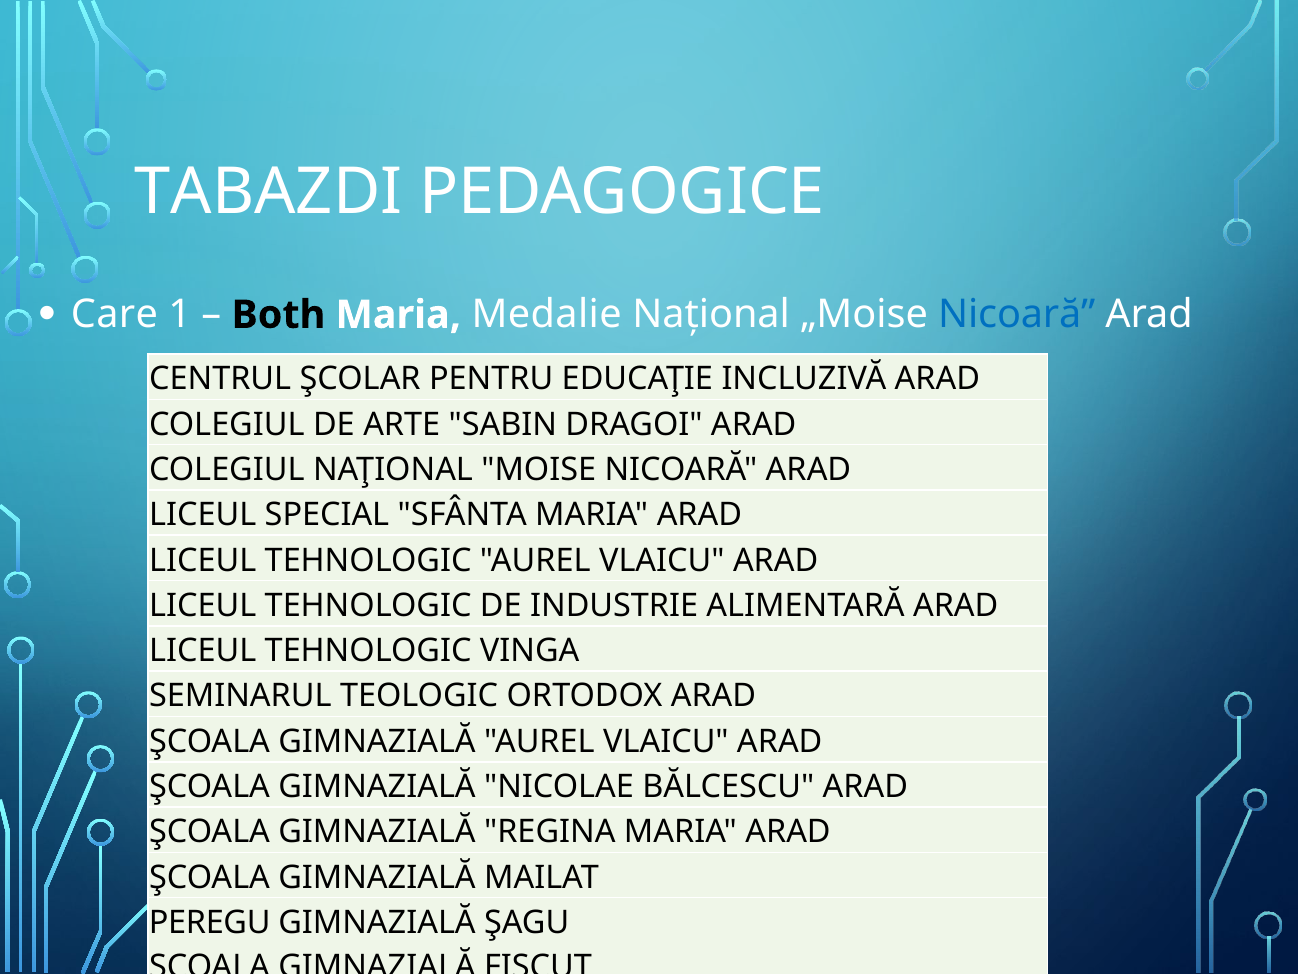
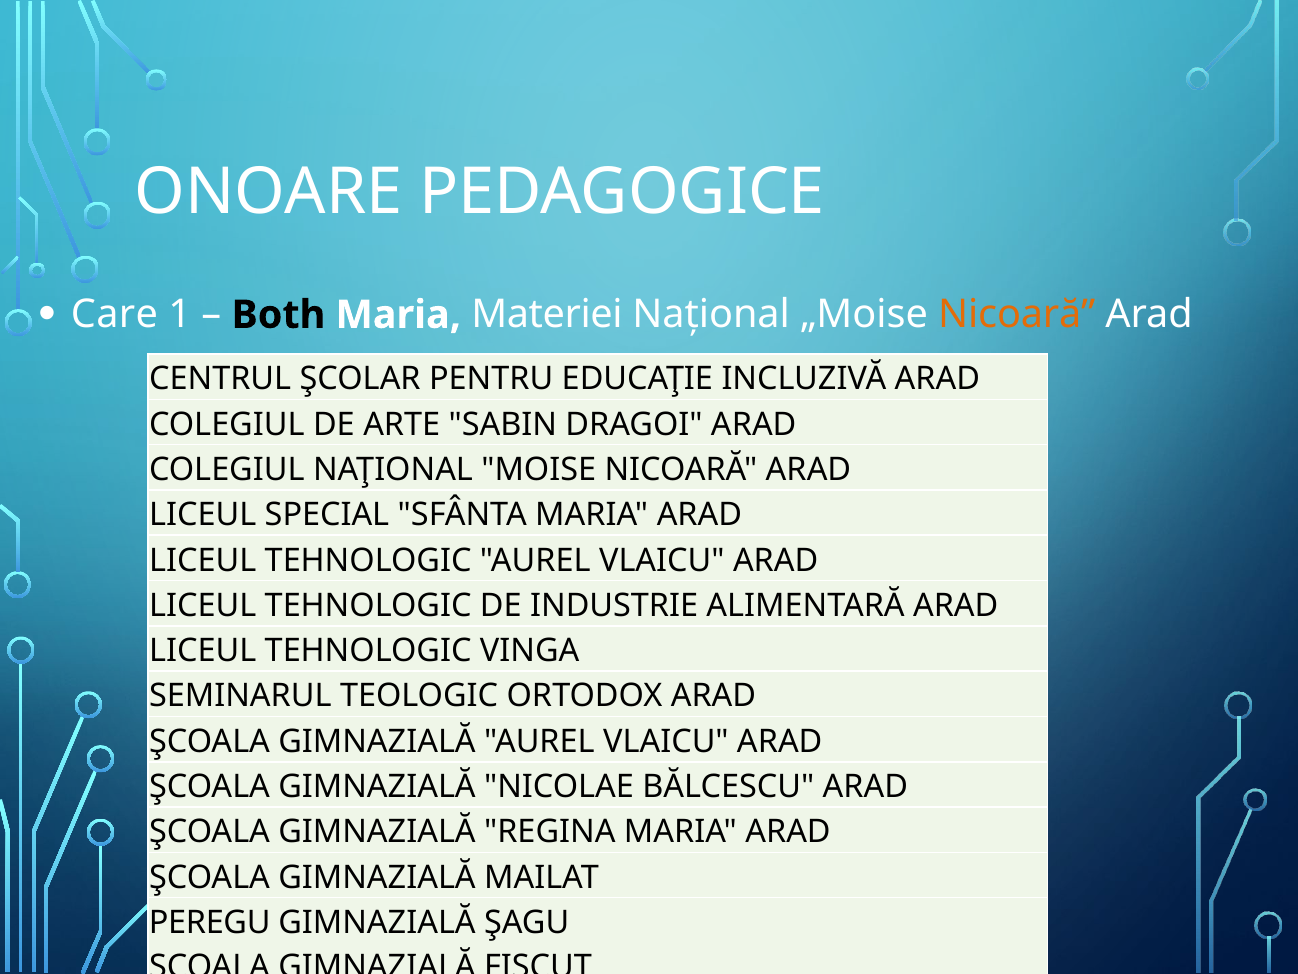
TABAZDI: TABAZDI -> ONOARE (269, 192)
Medalie: Medalie -> Materiei (547, 315)
Nicoară colour: blue -> orange (1017, 315)
